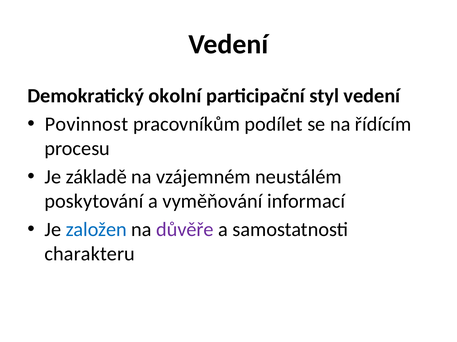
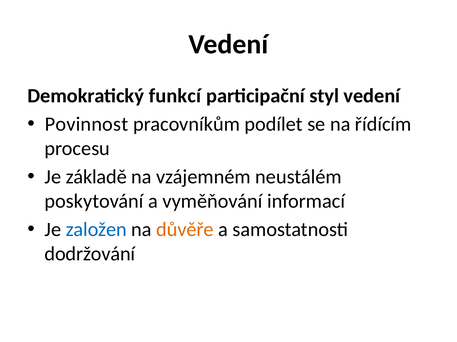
okolní: okolní -> funkcí (175, 96)
důvěře colour: purple -> orange (185, 230)
charakteru: charakteru -> dodržování (90, 254)
